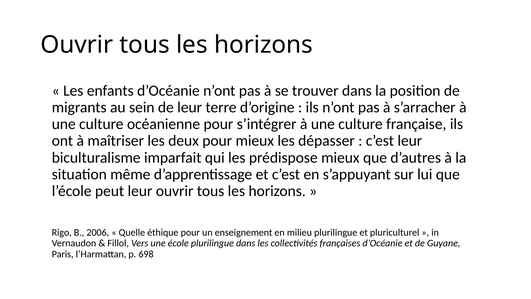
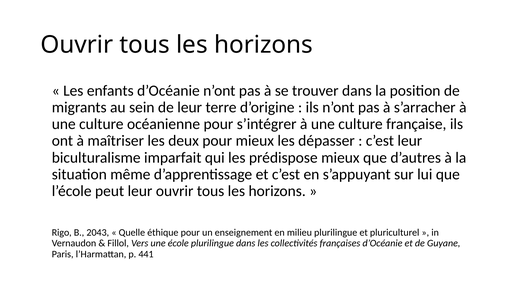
2006: 2006 -> 2043 (98, 232)
698: 698 -> 441 (146, 254)
